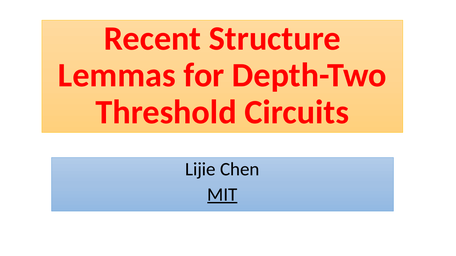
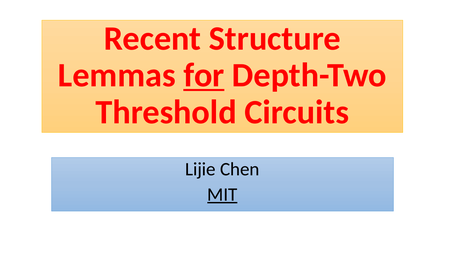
for underline: none -> present (204, 76)
